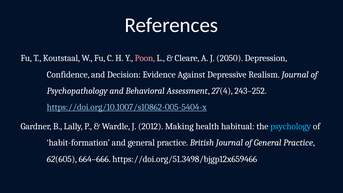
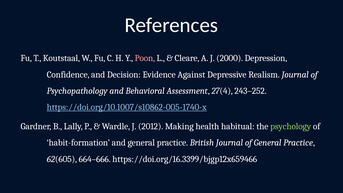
2050: 2050 -> 2000 (230, 58)
https://doi.org/10.1007/s10862-005-5404-x: https://doi.org/10.1007/s10862-005-5404-x -> https://doi.org/10.1007/s10862-005-1740-x (127, 107)
psychology colour: light blue -> light green (291, 126)
https://doi.org/51.3498/bjgp12x659466: https://doi.org/51.3498/bjgp12x659466 -> https://doi.org/16.3399/bjgp12x659466 (185, 159)
